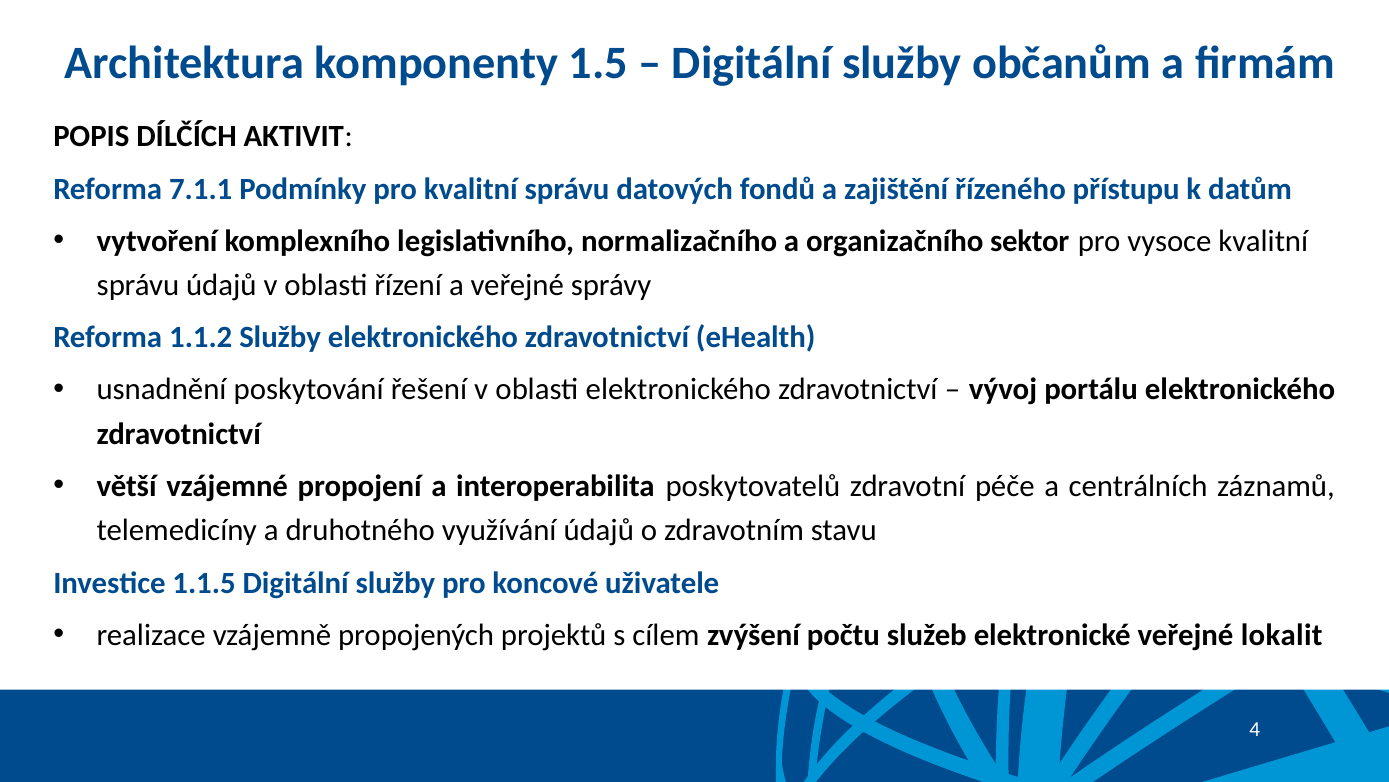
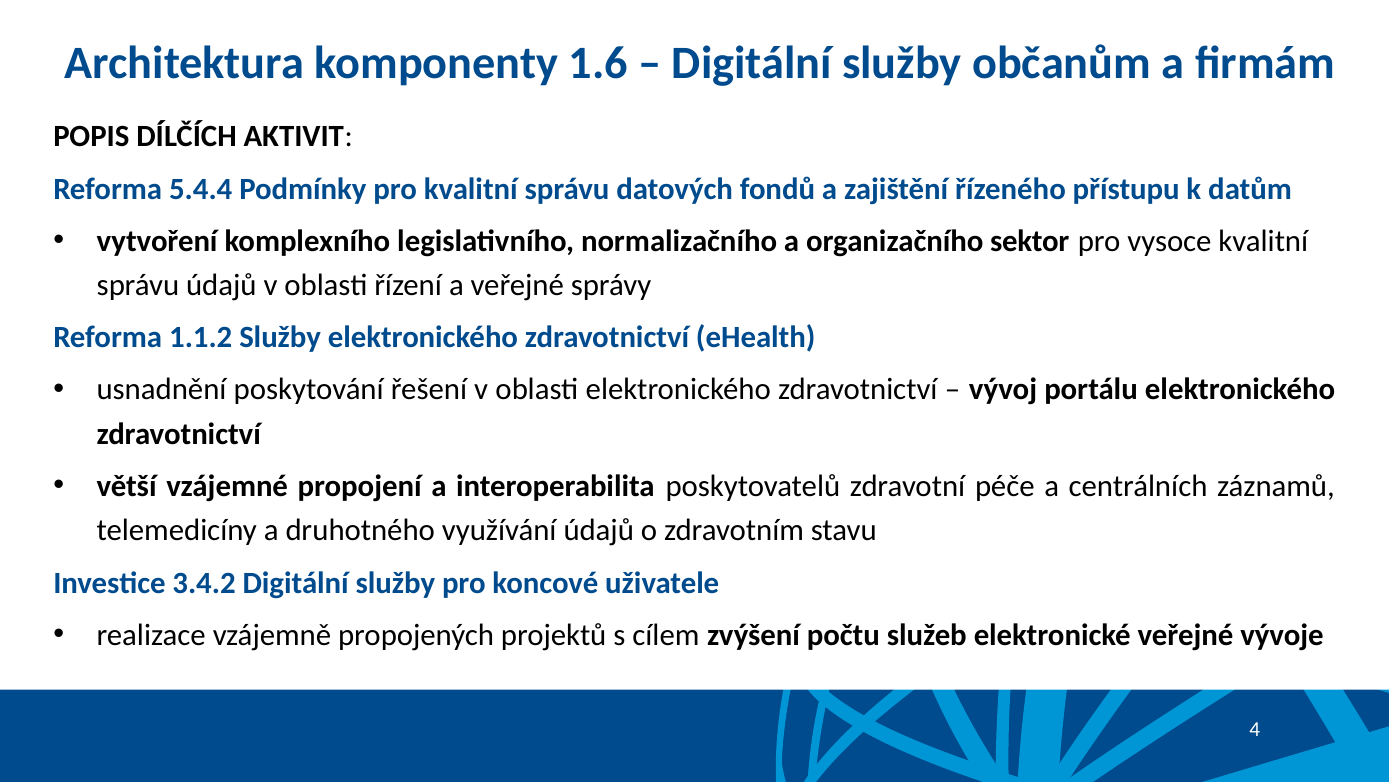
1.5: 1.5 -> 1.6 (598, 63)
7.1.1: 7.1.1 -> 5.4.4 (201, 189)
1.1.5: 1.1.5 -> 3.4.2 (204, 582)
lokalit: lokalit -> vývoje (1282, 635)
